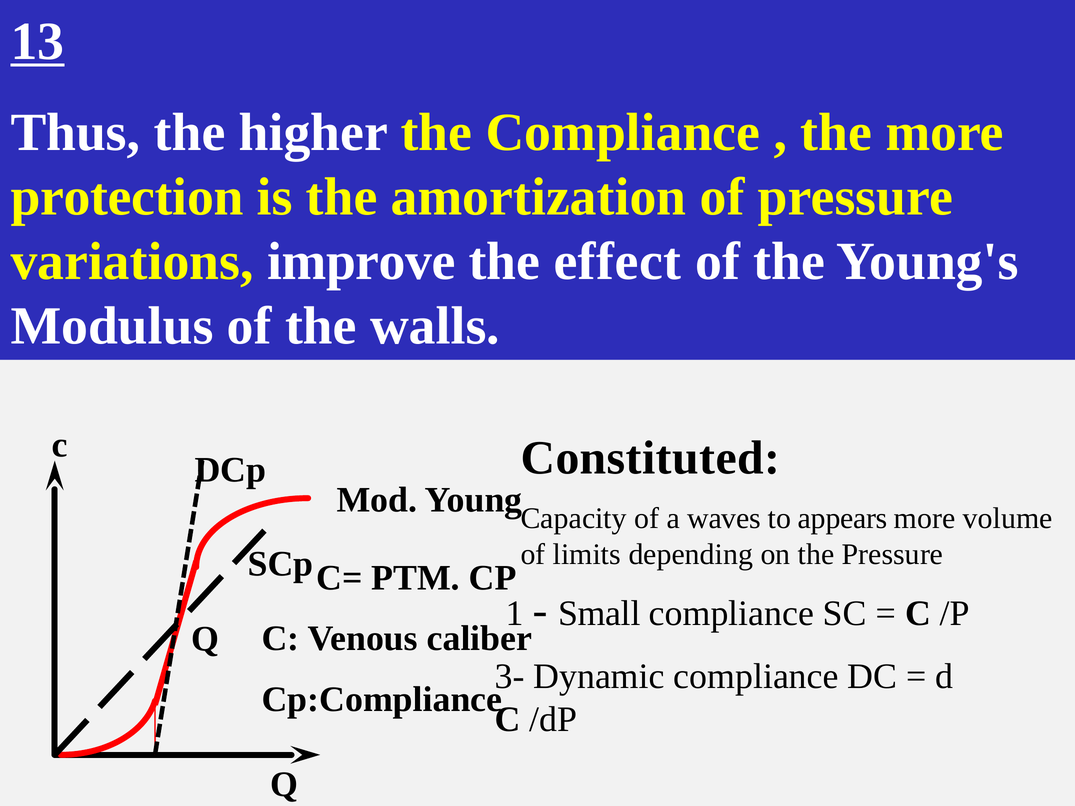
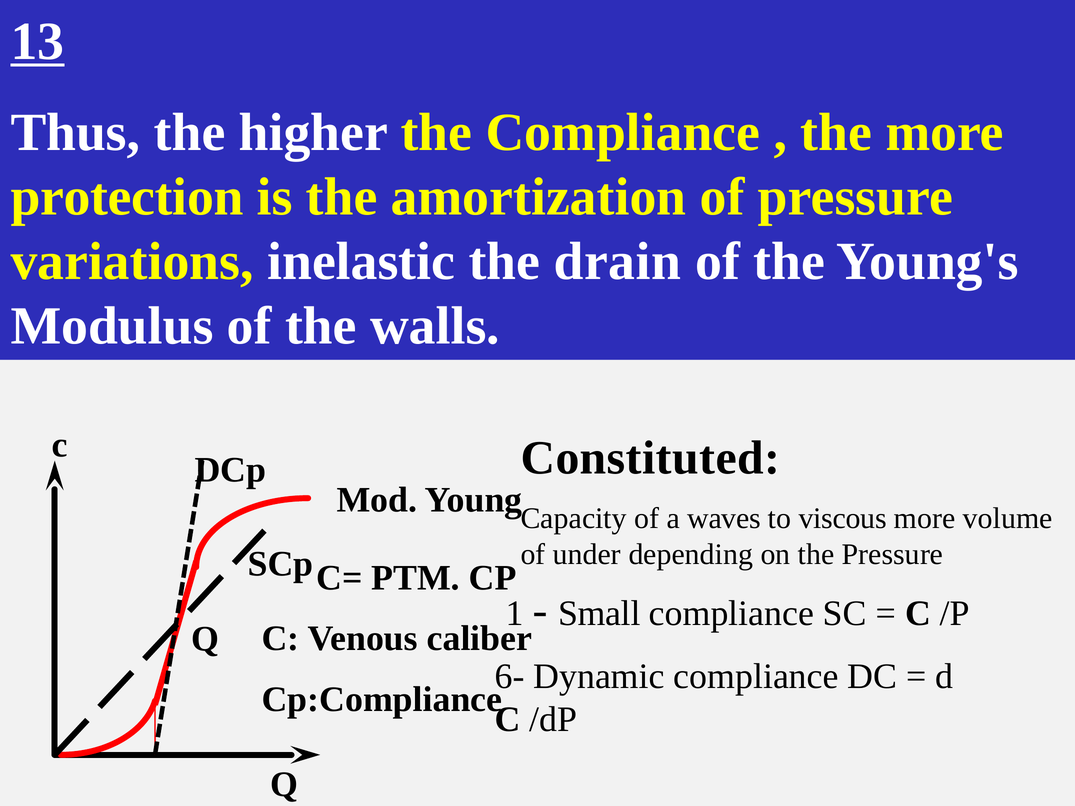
improve: improve -> inelastic (361, 262)
effect: effect -> drain (617, 262)
appears: appears -> viscous (843, 519)
limits: limits -> under (587, 554)
3-: 3- -> 6- (510, 676)
